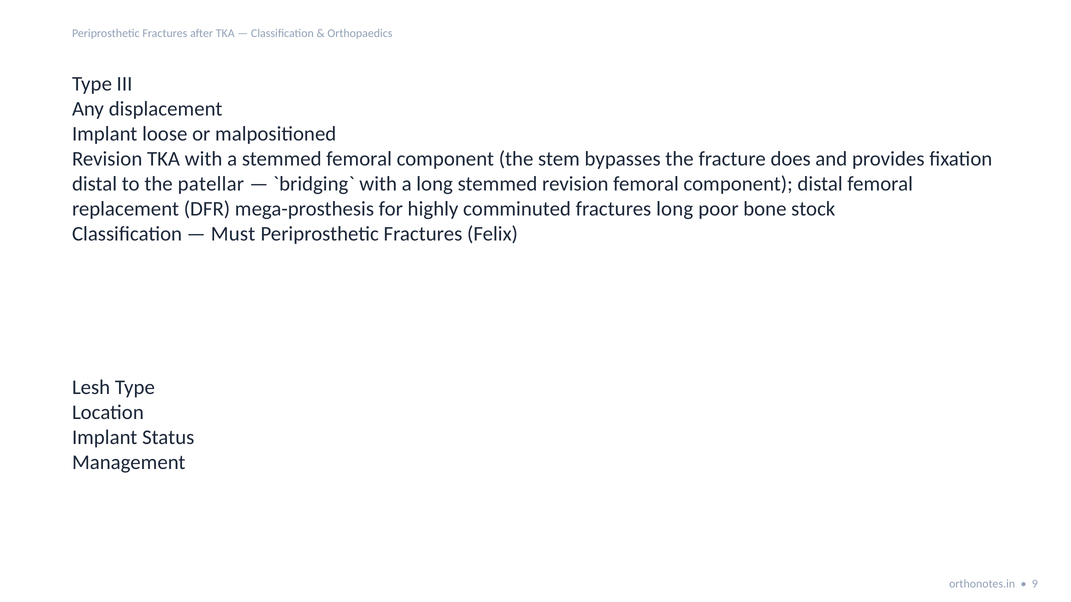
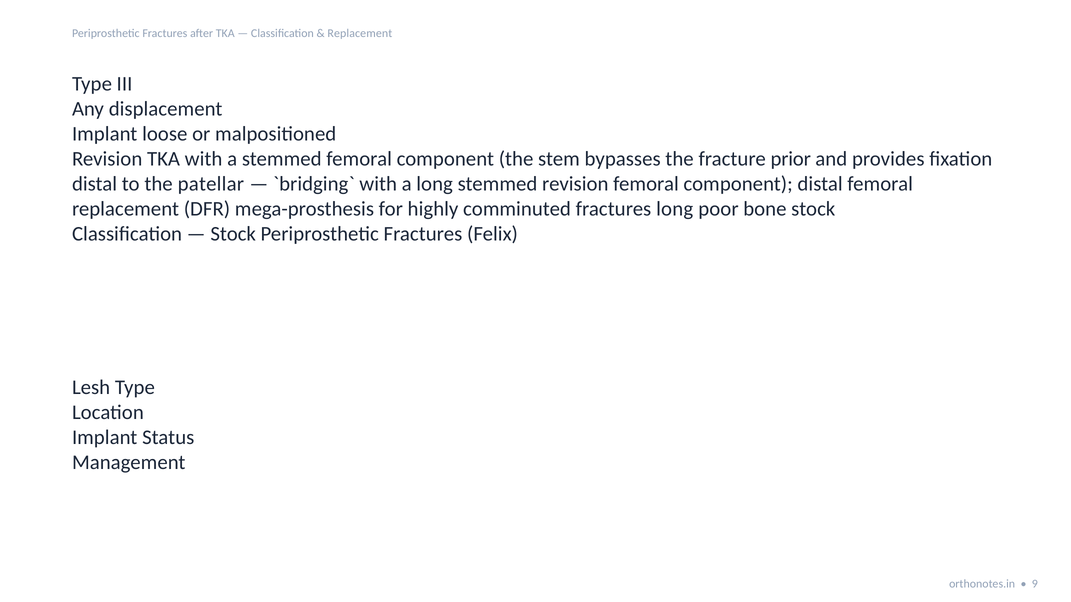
Orthopaedics: Orthopaedics -> Replacement (360, 33)
does: does -> prior (791, 159)
Must: Must -> Stock (233, 234)
